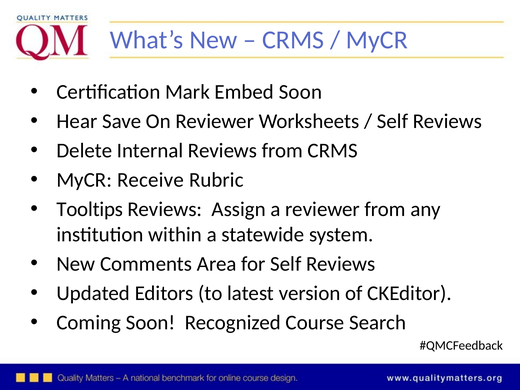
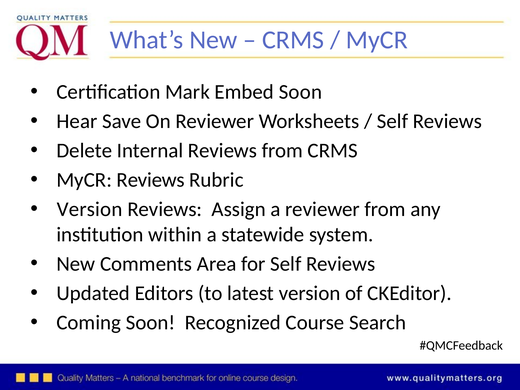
MyCR Receive: Receive -> Reviews (151, 180)
Tooltips: Tooltips -> Version (90, 209)
